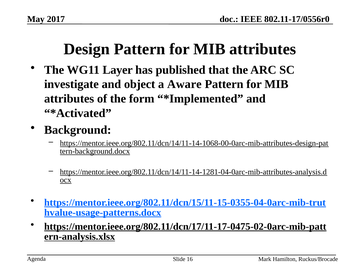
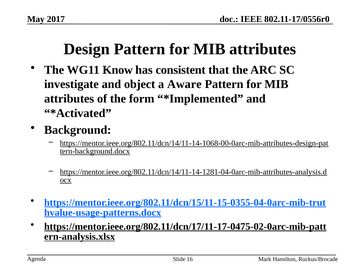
Layer: Layer -> Know (118, 70)
published: published -> consistent (181, 70)
